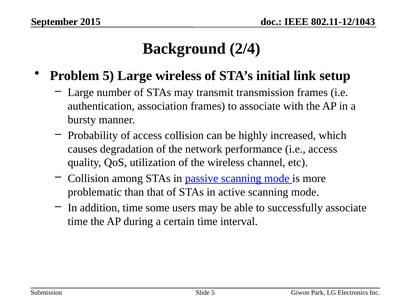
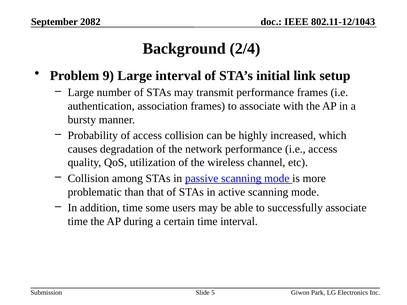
2015: 2015 -> 2082 (90, 22)
Problem 5: 5 -> 9 (108, 76)
Large wireless: wireless -> interval (178, 76)
transmit transmission: transmission -> performance (265, 93)
